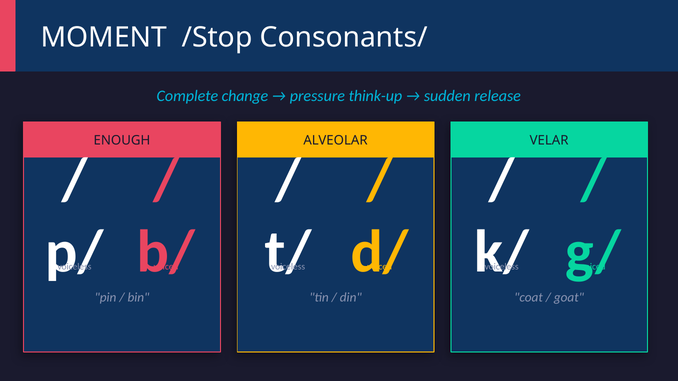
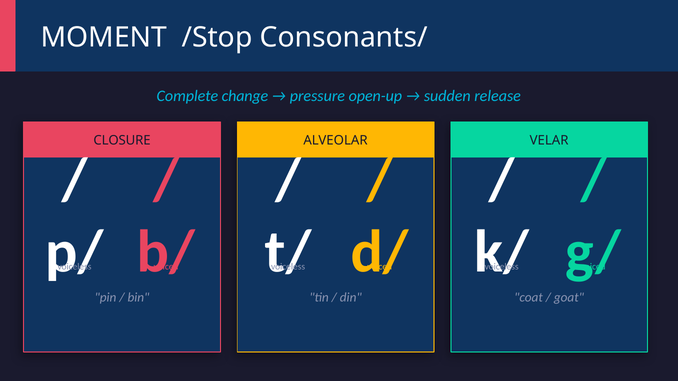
think-up: think-up -> open-up (375, 96)
ENOUGH: ENOUGH -> CLOSURE (122, 141)
